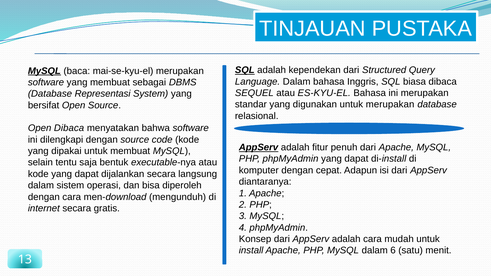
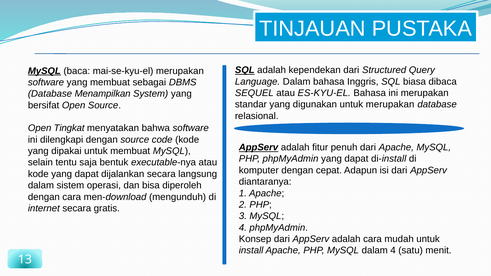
Representasi: Representasi -> Menampilkan (103, 94)
Open Dibaca: Dibaca -> Tingkat (69, 128)
dalam 6: 6 -> 4 (393, 251)
